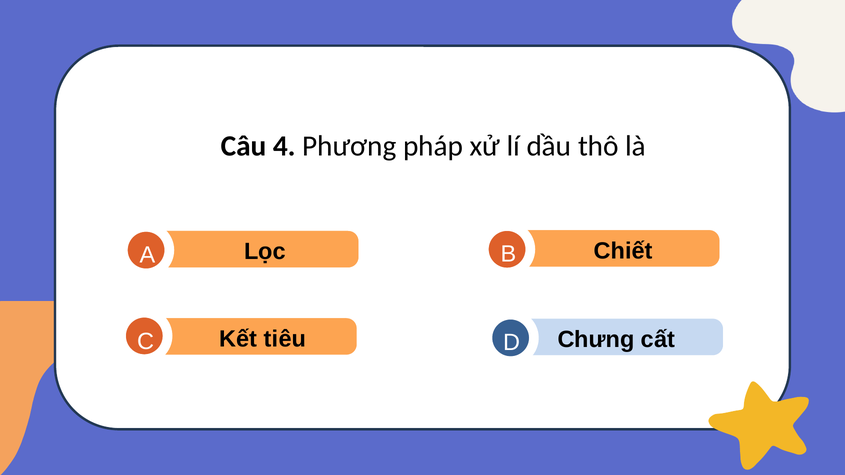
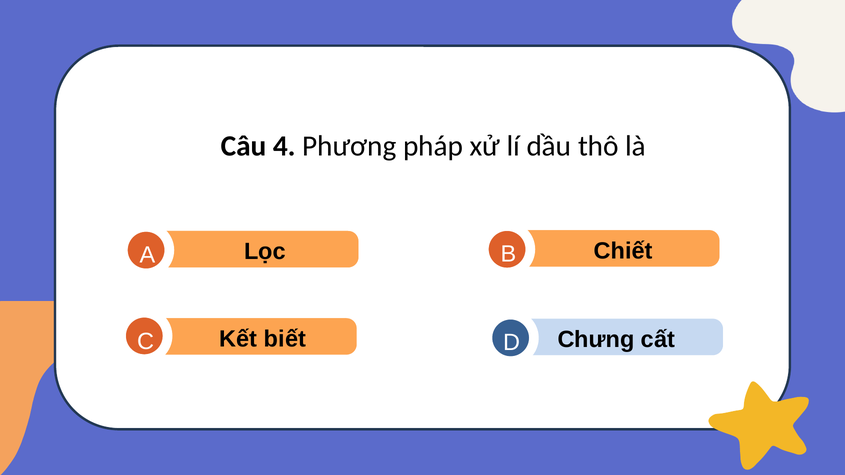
tiêu: tiêu -> biết (285, 339)
